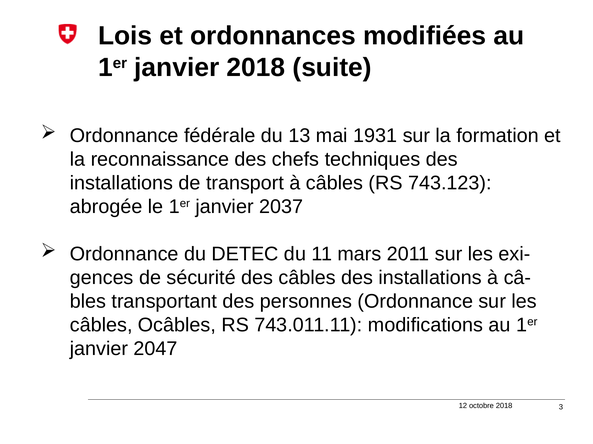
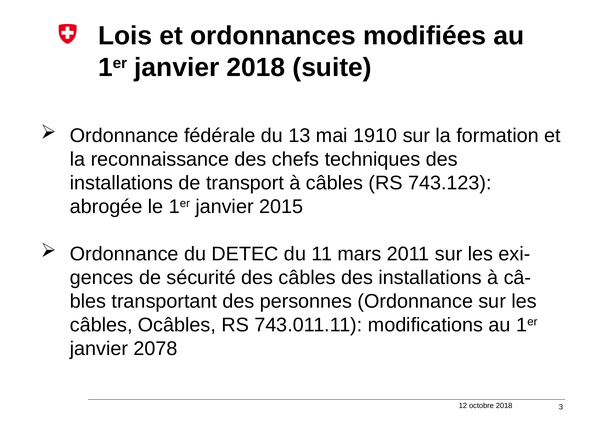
1931: 1931 -> 1910 (375, 136)
2037: 2037 -> 2015 (281, 207)
2047: 2047 -> 2078 (156, 349)
